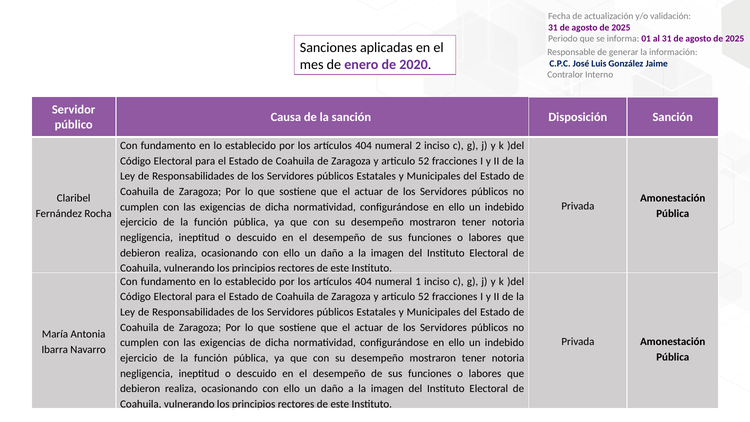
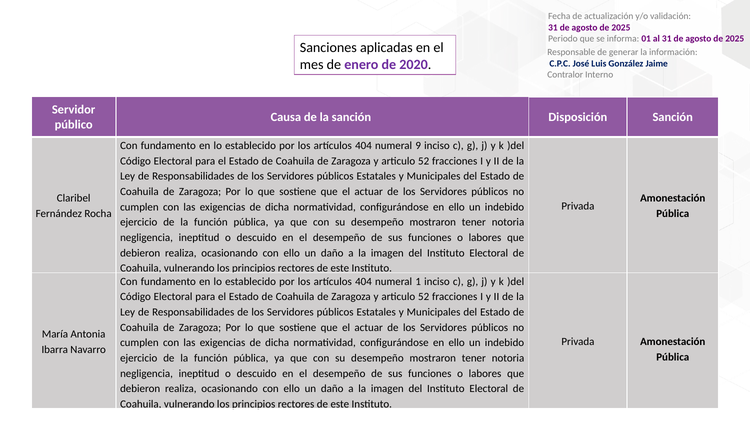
2: 2 -> 9 (418, 146)
